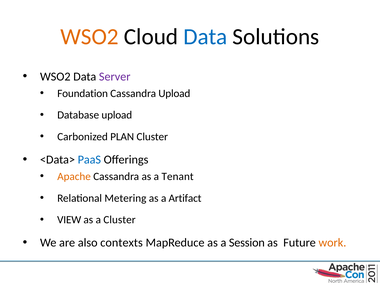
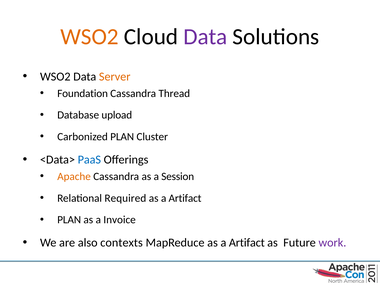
Data colour: blue -> purple (205, 37)
Server colour: purple -> orange (115, 77)
Cassandra Upload: Upload -> Thread (174, 93)
Tenant: Tenant -> Session (178, 176)
Metering: Metering -> Required (125, 198)
VIEW: VIEW -> PLAN (69, 220)
a Cluster: Cluster -> Invoice (120, 220)
MapReduce as a Session: Session -> Artifact (247, 243)
work colour: orange -> purple (332, 243)
